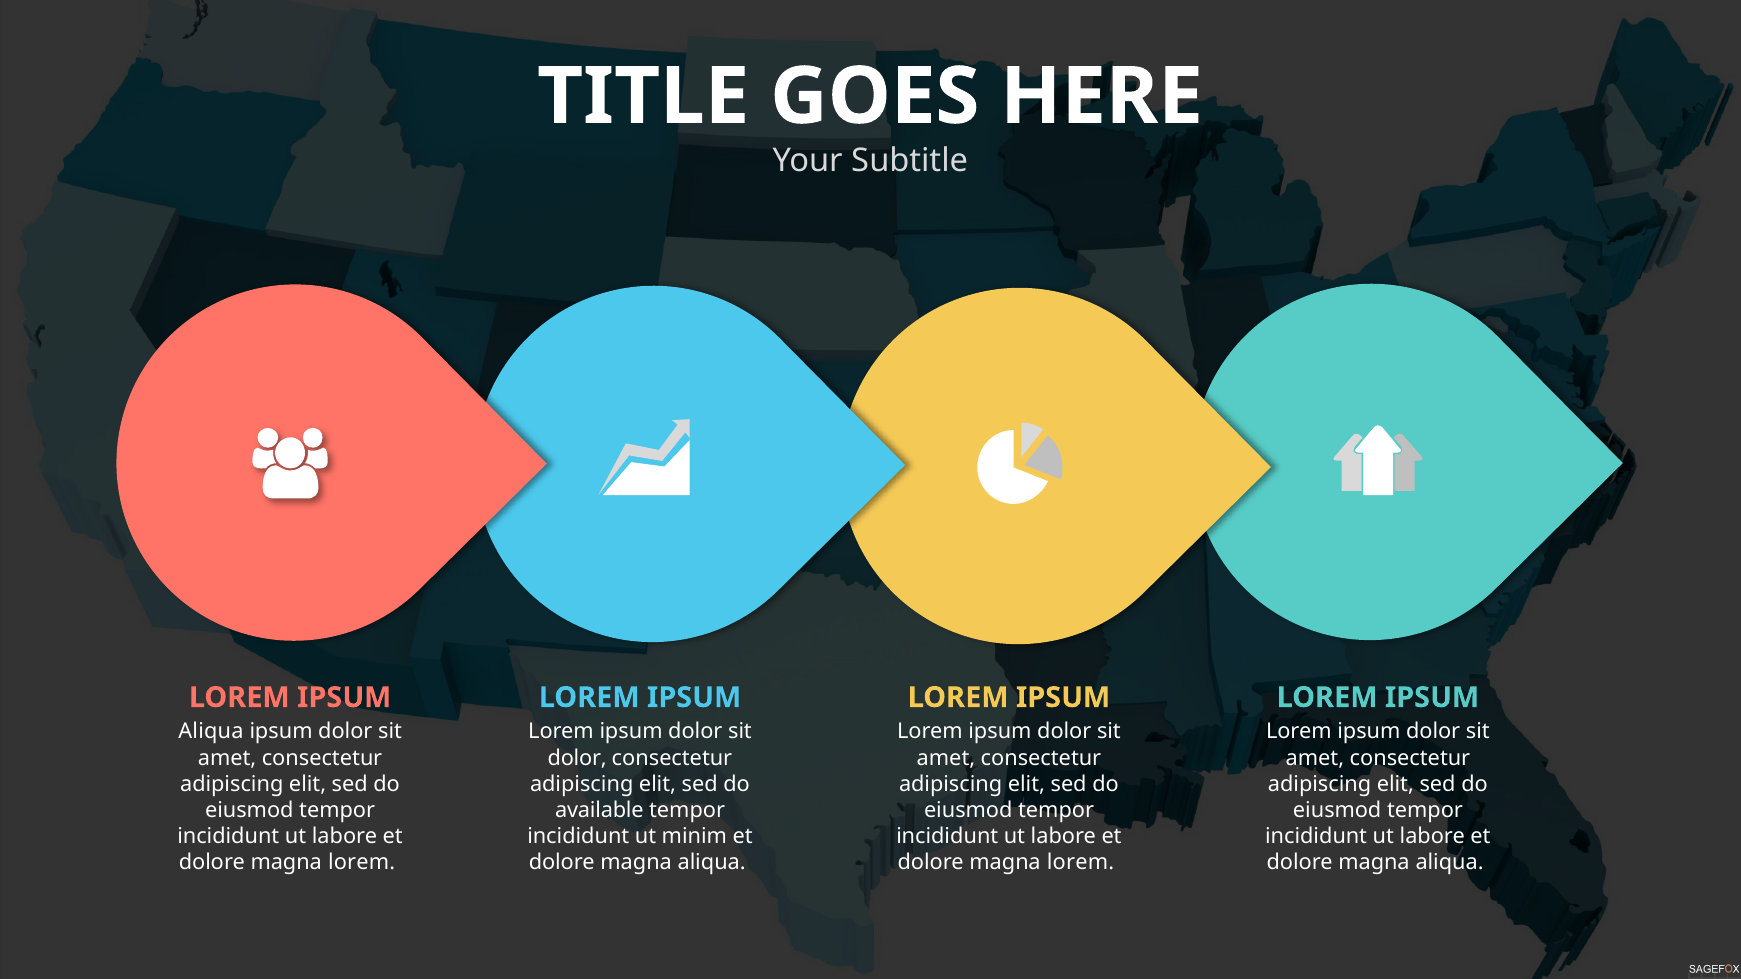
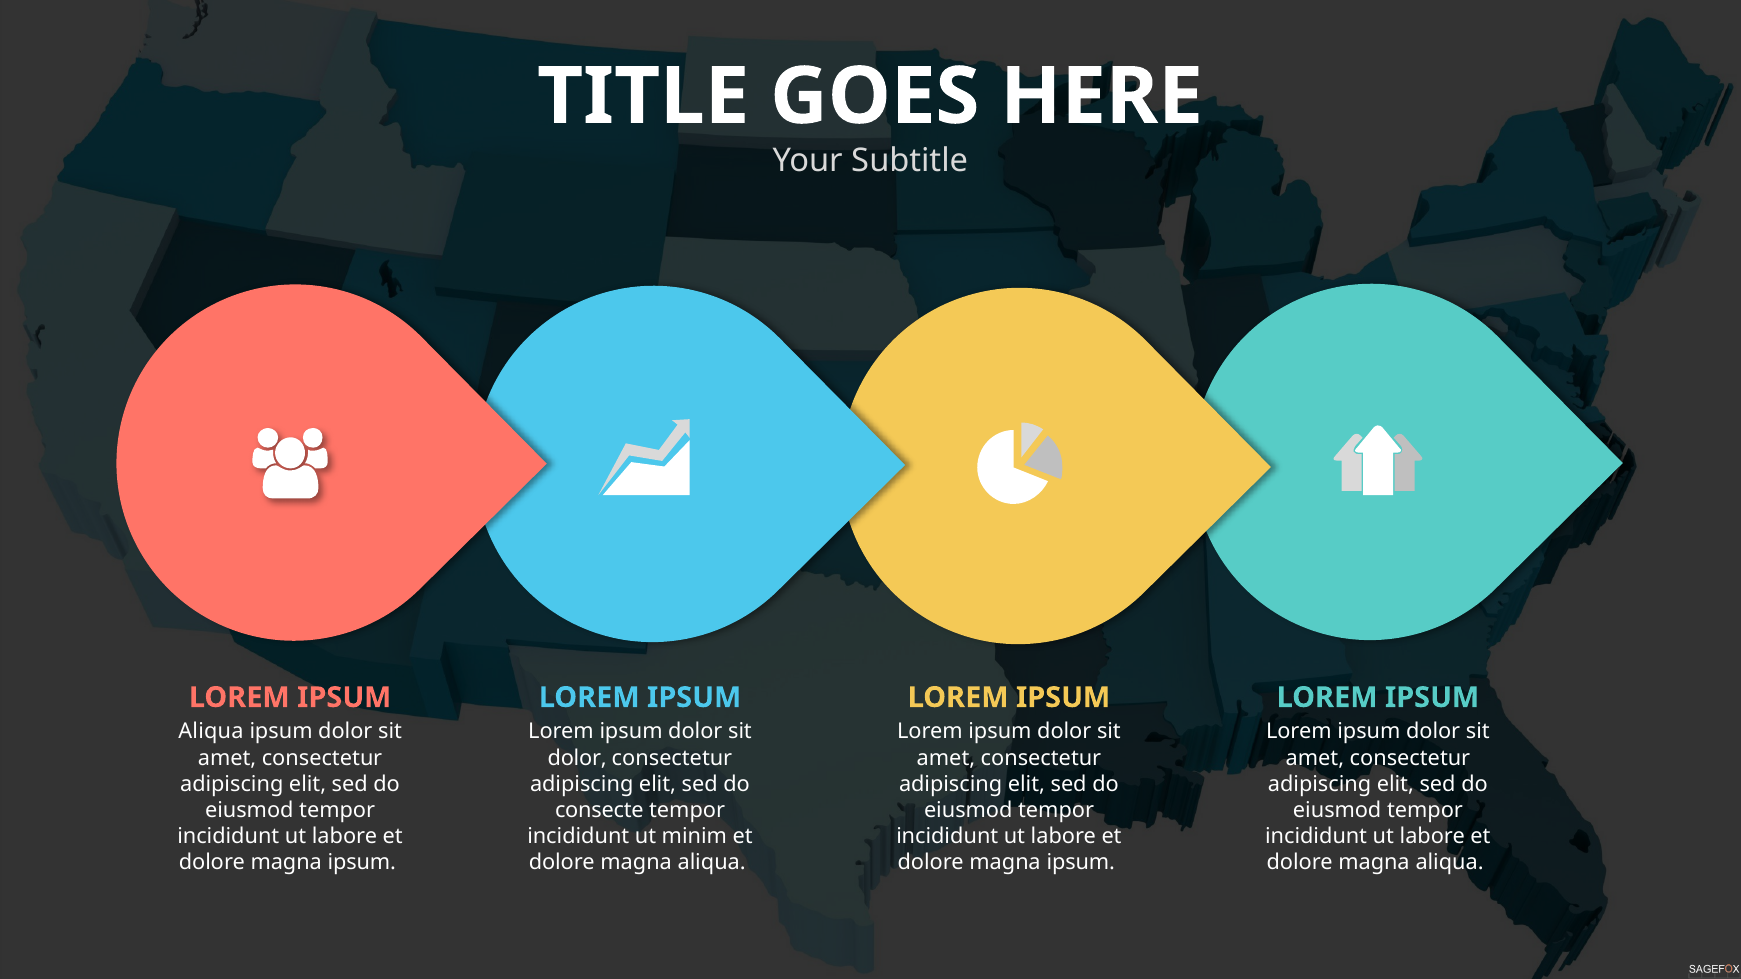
available: available -> consecte (599, 810)
lorem: lorem -> ipsum (362, 863)
lorem: lorem -> ipsum (1081, 863)
